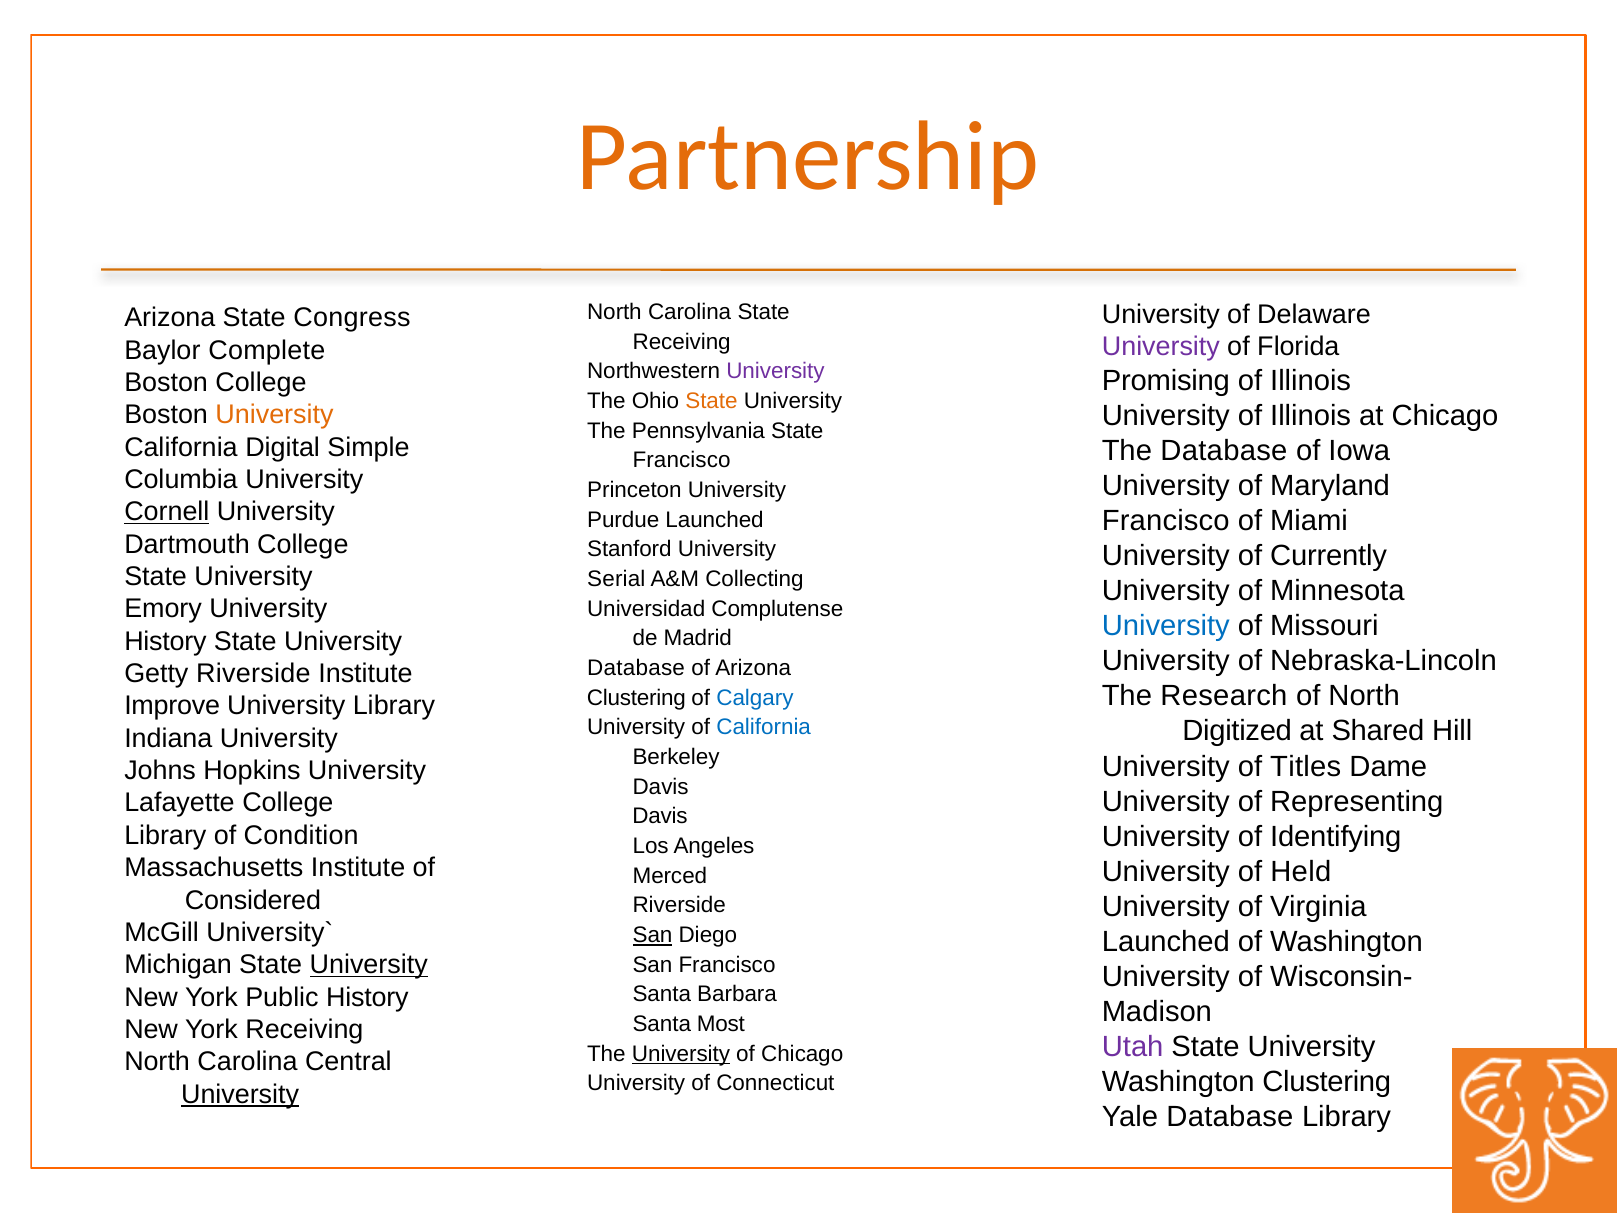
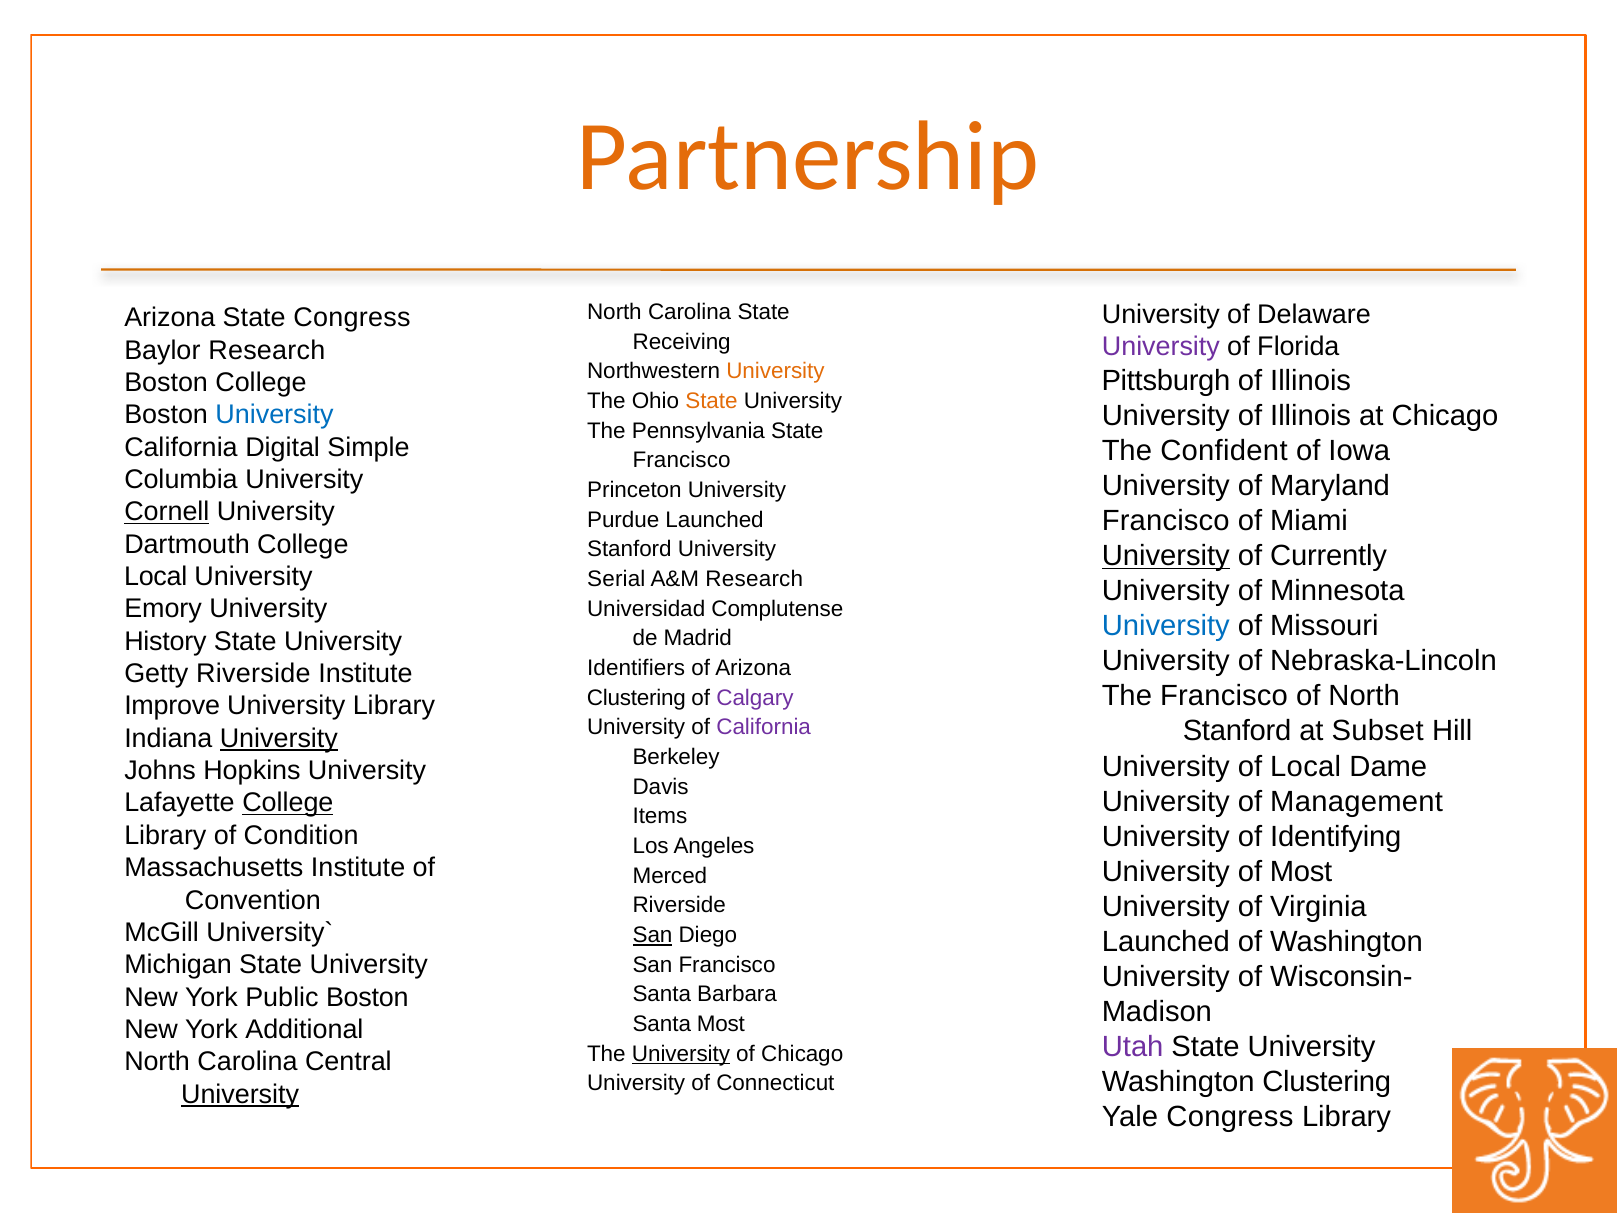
Baylor Complete: Complete -> Research (267, 350)
University colour: purple -> orange (775, 371)
Promising: Promising -> Pittsburgh (1166, 380)
University colour: orange -> blue (274, 415)
The Database: Database -> Confident (1224, 451)
University underline: none -> present (1166, 556)
State: State -> Local (156, 577)
A&M Collecting: Collecting -> Research (754, 579)
Database: Database -> Identifiers (636, 668)
The Research: Research -> Francisco (1224, 696)
Calgary colour: blue -> purple (755, 698)
California colour: blue -> purple (764, 727)
Digitized: Digitized -> Stanford (1237, 731)
Shared: Shared -> Subset (1378, 731)
University underline: none -> present (279, 738)
of Titles: Titles -> Local (1306, 766)
Representing: Representing -> Management (1357, 801)
College underline: none -> present (288, 803)
Davis: Davis -> Items (660, 816)
of Held: Held -> Most (1301, 871)
Considered: Considered -> Convention (253, 900)
University underline: present -> none (369, 965)
Public History: History -> Boston (367, 997)
York Receiving: Receiving -> Additional (304, 1029)
Yale Database: Database -> Congress (1230, 1117)
